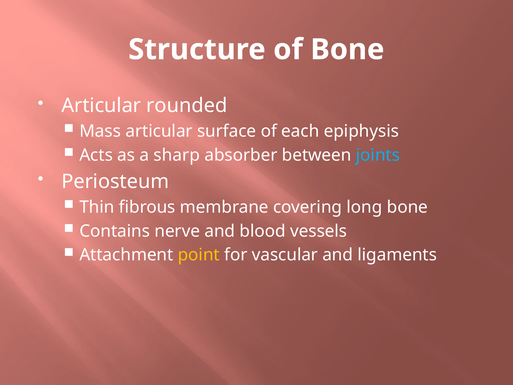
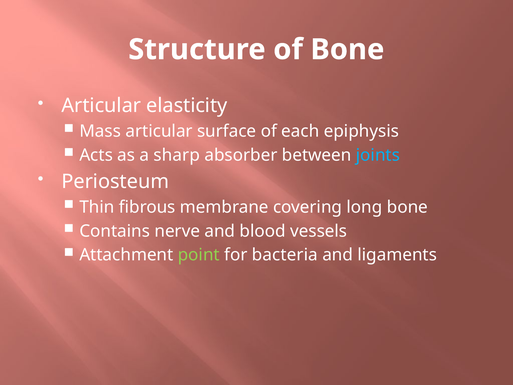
rounded: rounded -> elasticity (187, 106)
point colour: yellow -> light green (199, 255)
vascular: vascular -> bacteria (285, 255)
